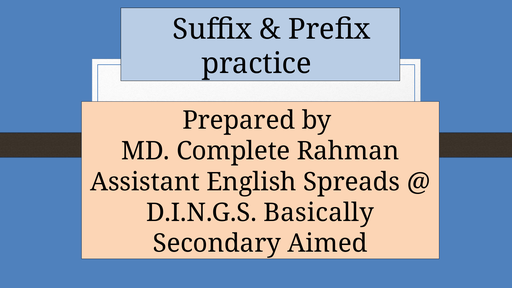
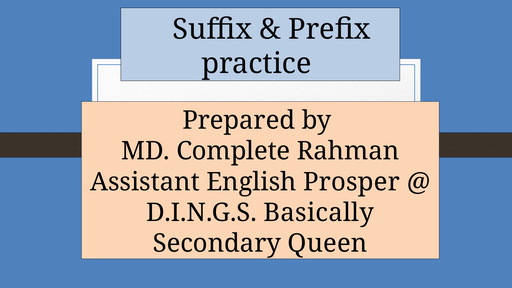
Spreads: Spreads -> Prosper (352, 182)
Aimed: Aimed -> Queen (327, 243)
